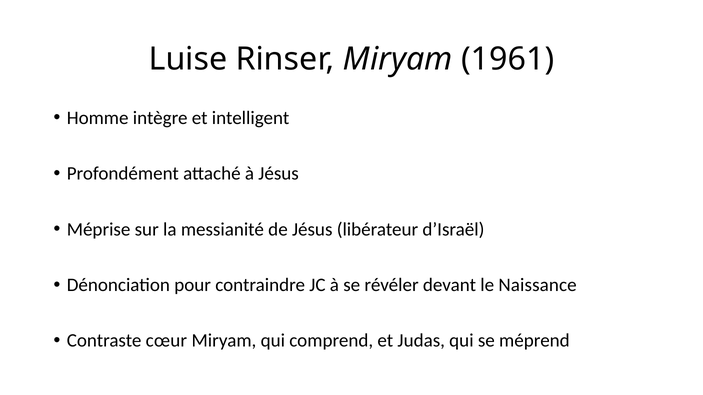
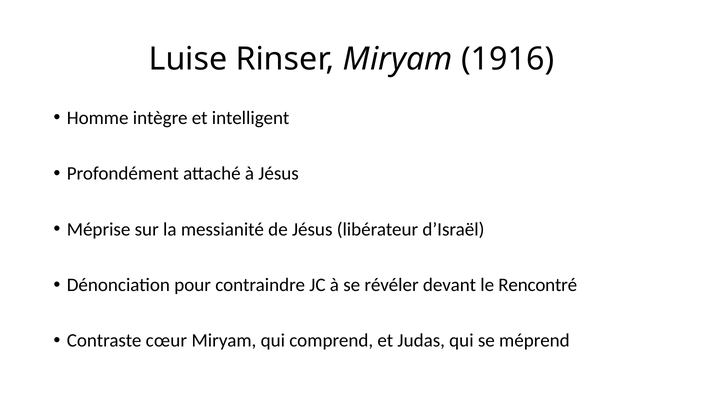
1961: 1961 -> 1916 (508, 59)
Naissance: Naissance -> Rencontré (538, 285)
